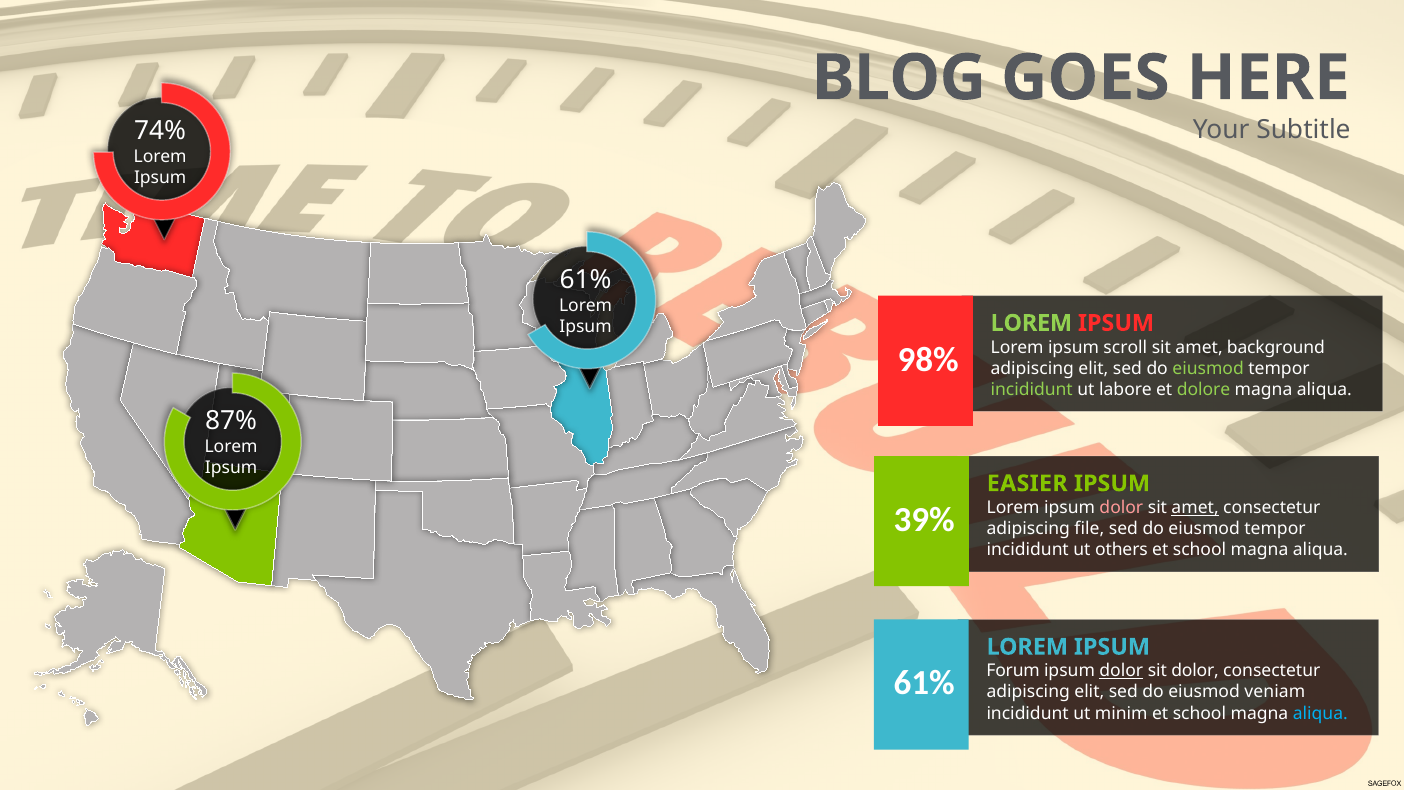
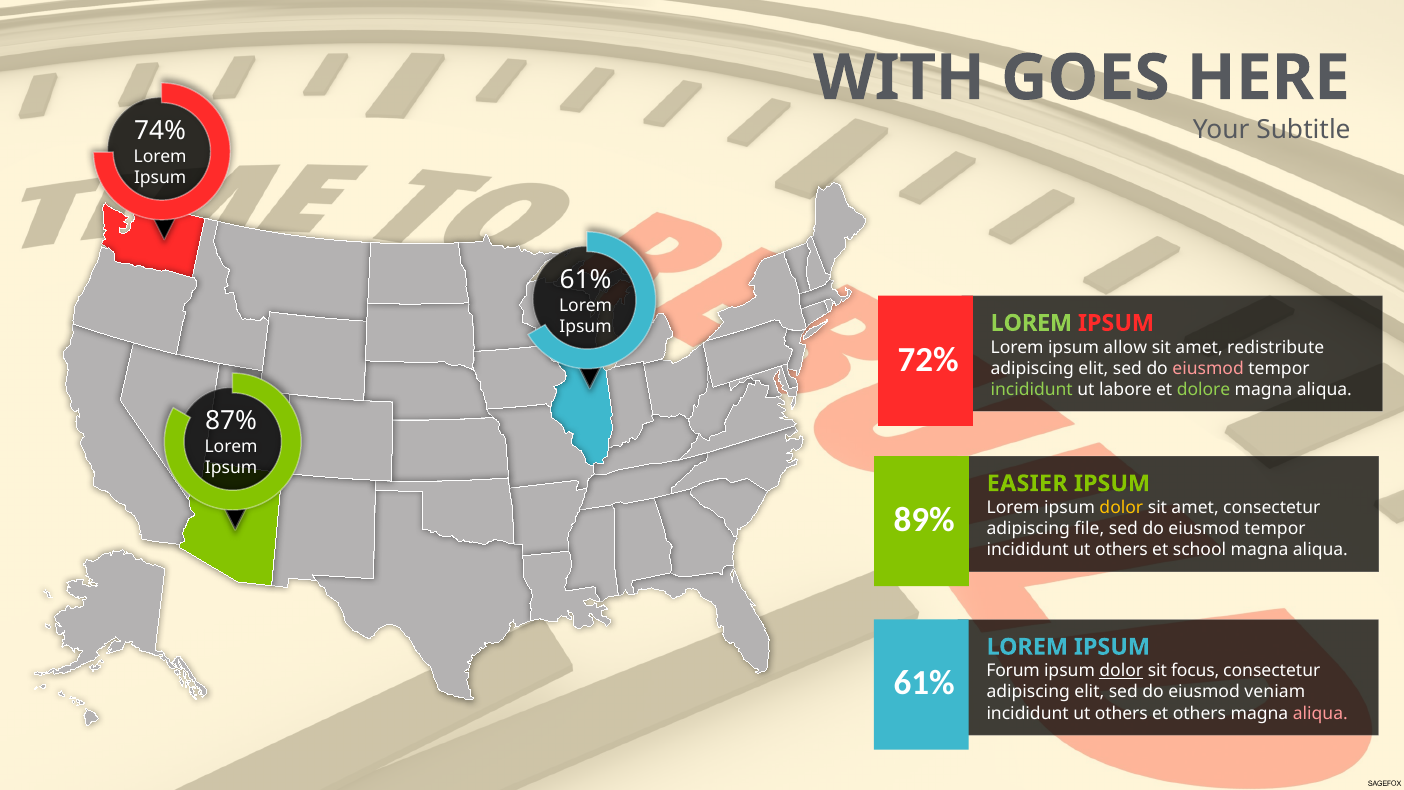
BLOG: BLOG -> WITH (899, 78)
scroll: scroll -> allow (1125, 347)
background: background -> redistribute (1276, 347)
98%: 98% -> 72% (928, 359)
eiusmod colour: light green -> pink (1208, 368)
dolor colour: pink -> yellow (1121, 507)
amet underline: present -> none (1195, 507)
39%: 39% -> 89% (924, 520)
sit dolor: dolor -> focus (1195, 671)
minim: minim -> others (1121, 713)
school: school -> others (1199, 713)
aliqua colour: light blue -> pink (1320, 713)
